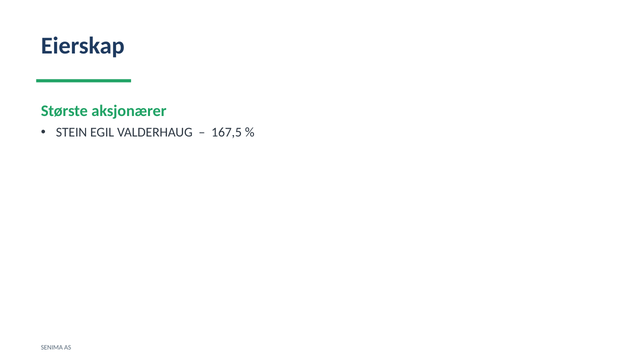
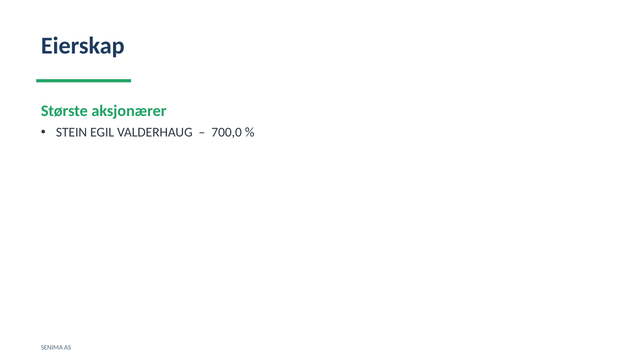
167,5: 167,5 -> 700,0 (227, 132)
